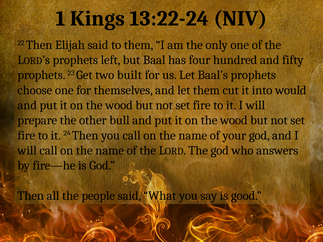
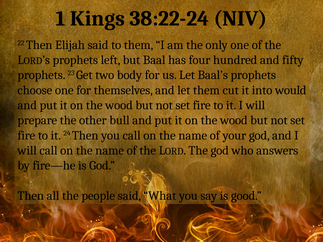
13:22-24: 13:22-24 -> 38:22-24 (169, 19)
built: built -> body (129, 75)
